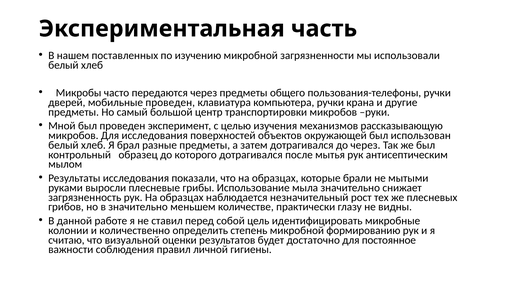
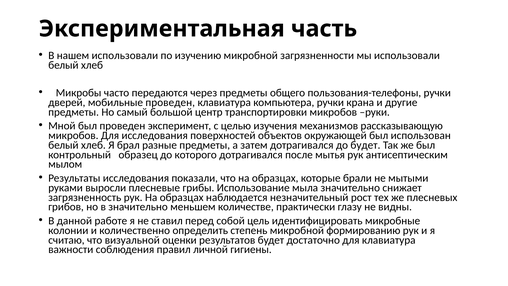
нашем поставленных: поставленных -> использовали (125, 55)
до через: через -> будет (365, 145)
для постоянное: постоянное -> клавиатура (389, 240)
